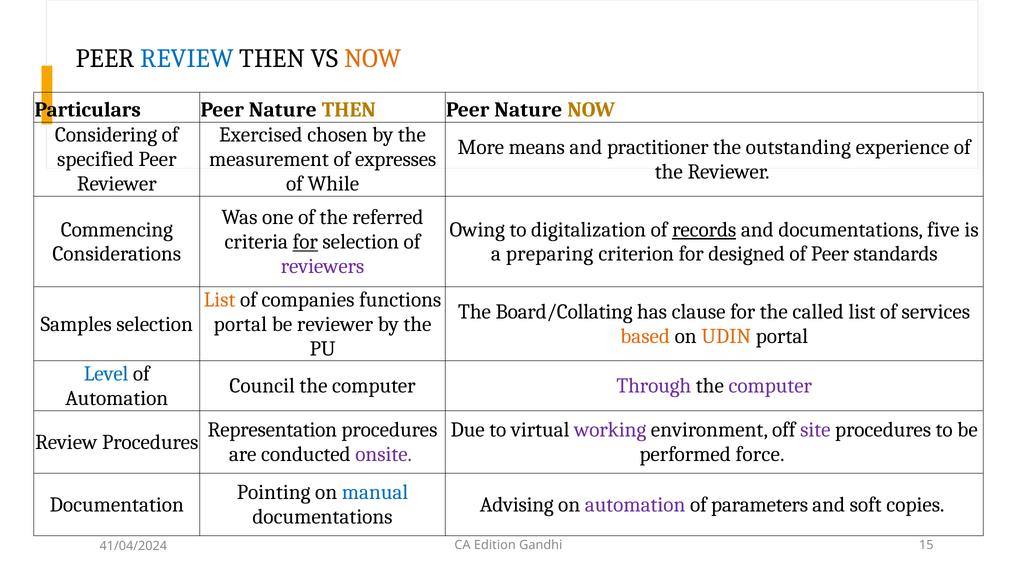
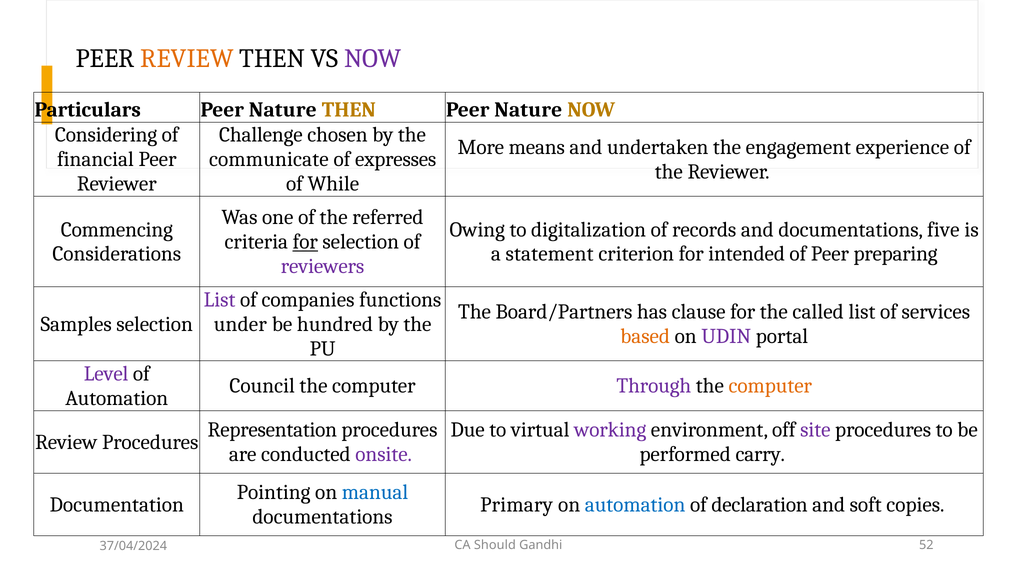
REVIEW colour: blue -> orange (187, 58)
NOW colour: orange -> purple (373, 58)
Exercised: Exercised -> Challenge (261, 135)
practitioner: practitioner -> undertaken (658, 147)
outstanding: outstanding -> engagement (798, 147)
specified: specified -> financial (95, 159)
measurement: measurement -> communicate (269, 159)
records underline: present -> none (704, 230)
preparing: preparing -> statement (550, 254)
designed: designed -> intended (747, 254)
standards: standards -> preparing (896, 254)
List colour: orange -> purple (220, 300)
Board/Collating: Board/Collating -> Board/Partners (564, 312)
portal: portal -> under (240, 324)
be reviewer: reviewer -> hundred (335, 324)
UDIN colour: orange -> purple (726, 336)
Level colour: blue -> purple (106, 374)
computer colour: purple -> orange (770, 386)
force: force -> carry (760, 454)
Advising: Advising -> Primary (517, 505)
automation colour: purple -> blue (635, 505)
parameters: parameters -> declaration (760, 505)
Edition: Edition -> Should (495, 545)
15: 15 -> 52 (926, 545)
41/04/2024: 41/04/2024 -> 37/04/2024 (133, 546)
